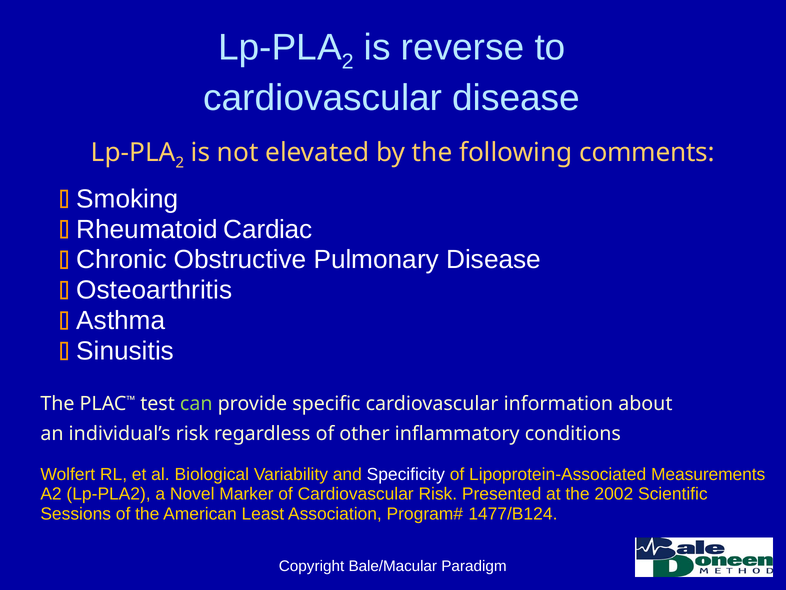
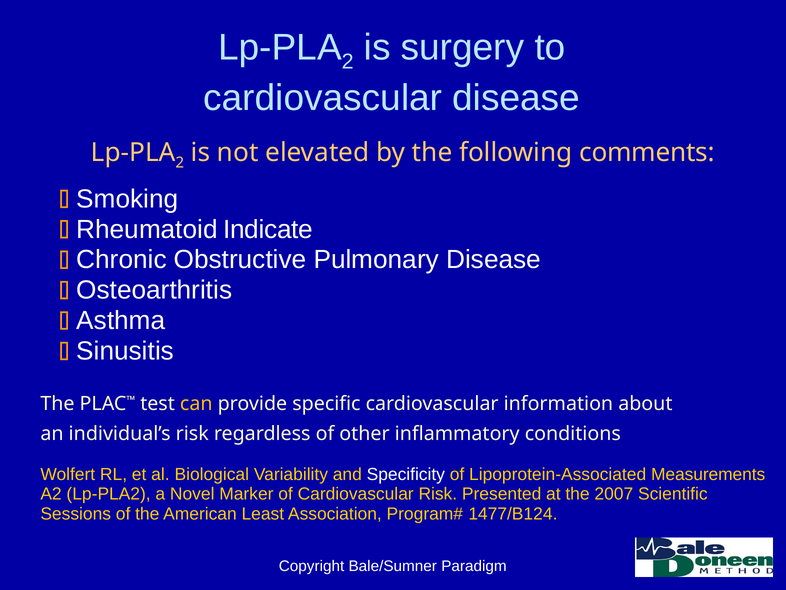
reverse: reverse -> surgery (463, 47)
Cardiac: Cardiac -> Indicate (268, 229)
can colour: light green -> yellow (196, 403)
2002: 2002 -> 2007 (614, 494)
Bale/Macular: Bale/Macular -> Bale/Sumner (393, 566)
